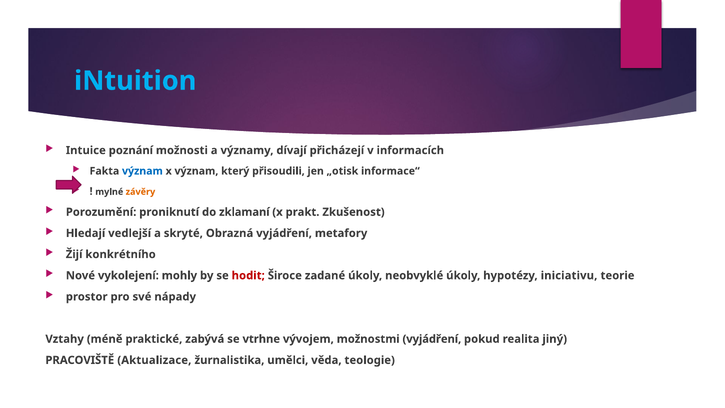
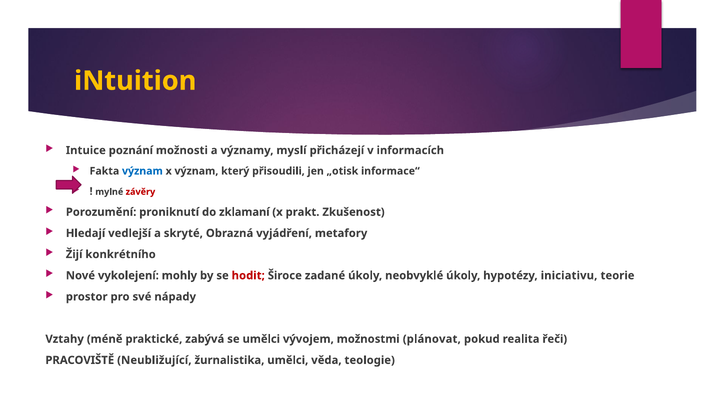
iNtuition colour: light blue -> yellow (135, 81)
dívají: dívají -> myslí (291, 150)
závěry colour: orange -> red (140, 192)
se vtrhne: vtrhne -> umělci (261, 339)
možnostmi vyjádření: vyjádření -> plánovat (432, 339)
jiný: jiný -> řeči (555, 339)
Aktualizace: Aktualizace -> Neubližující (154, 360)
